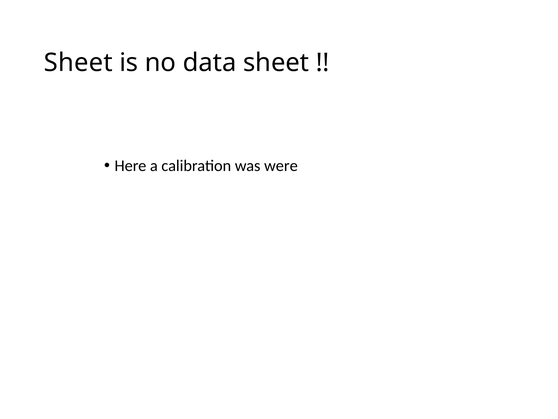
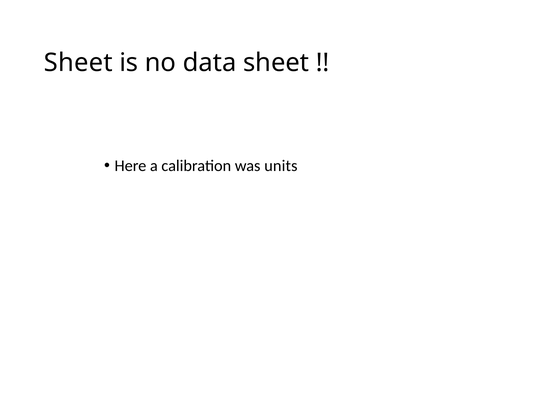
were: were -> units (281, 166)
